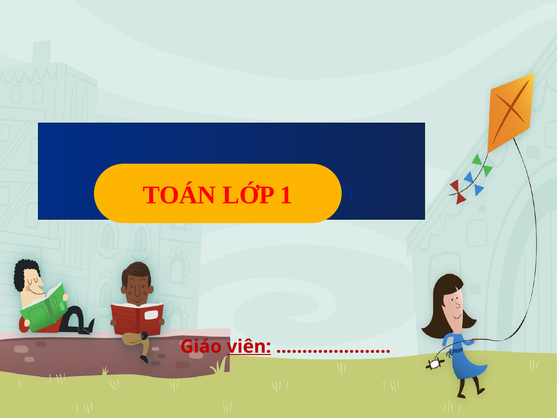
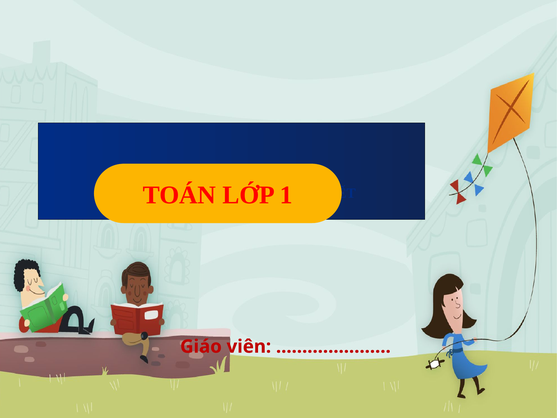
viên underline: present -> none (249, 346)
